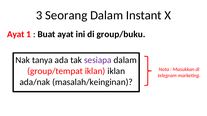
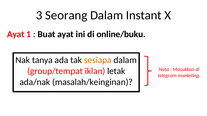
group/buku: group/buku -> online/buku (121, 34)
sesiapa colour: purple -> orange (98, 60)
iklan iklan: iklan -> letak (116, 71)
